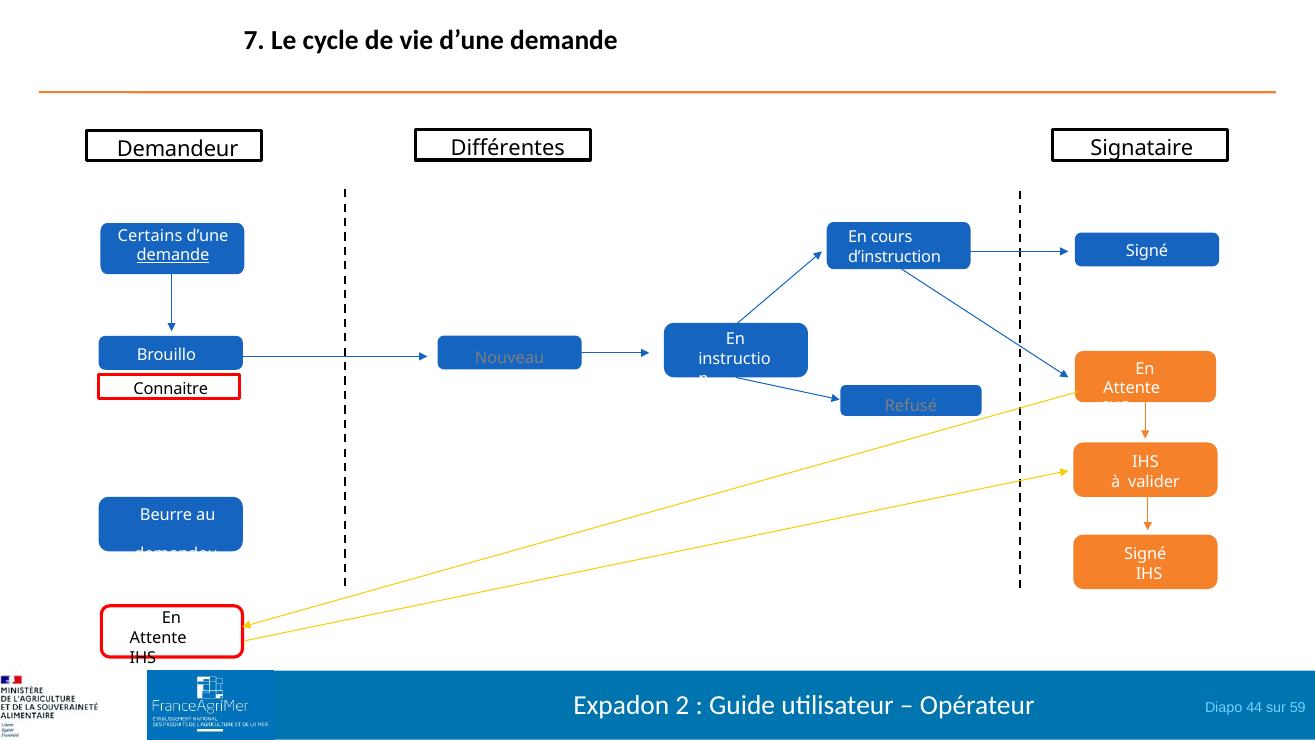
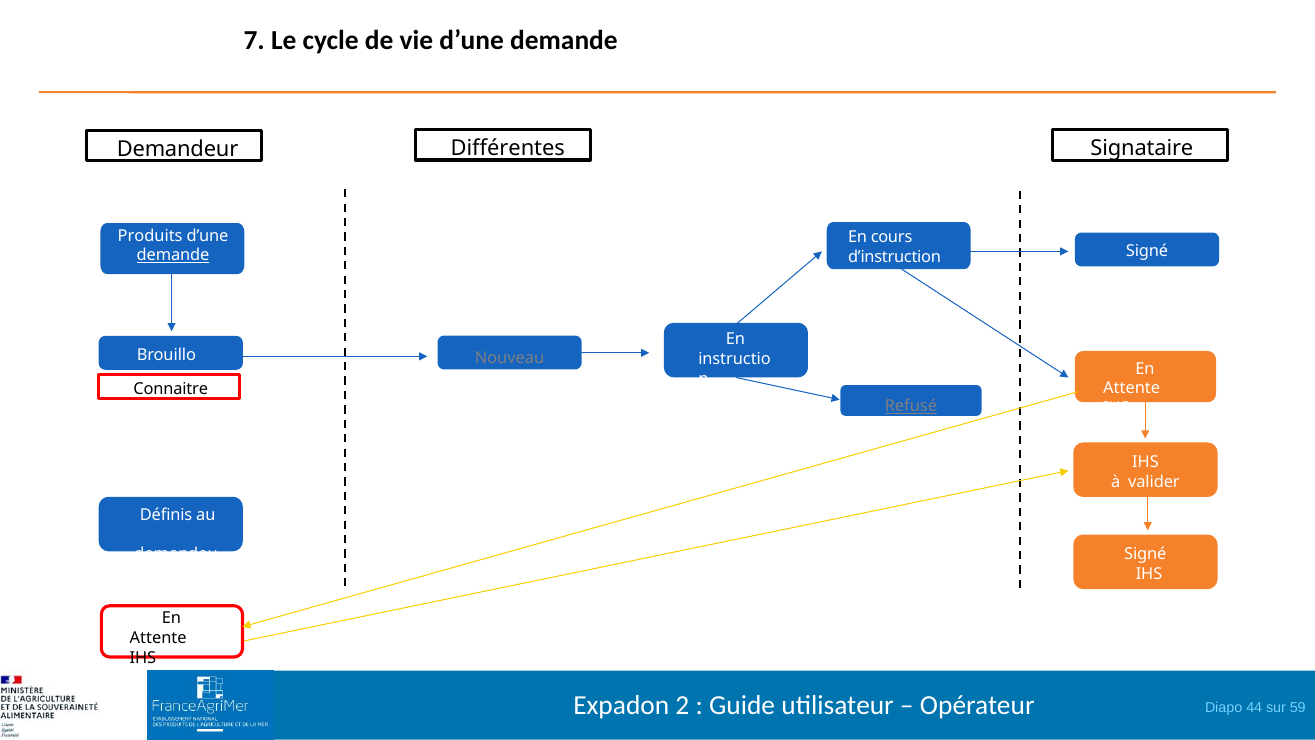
Certains: Certains -> Produits (150, 236)
Refusé underline: none -> present (911, 406)
Beurre: Beurre -> Définis (166, 515)
